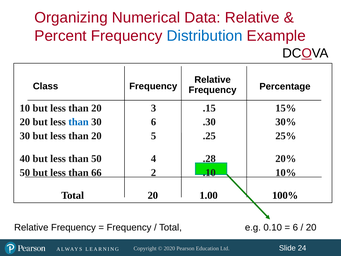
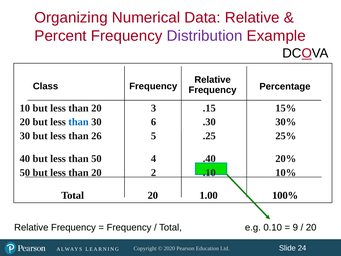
Distribution colour: blue -> purple (205, 36)
20: 20 -> 26 (96, 136)
.28: .28 -> .40 (209, 159)
66: 66 -> 20 (96, 173)
6: 6 -> 9 (295, 227)
